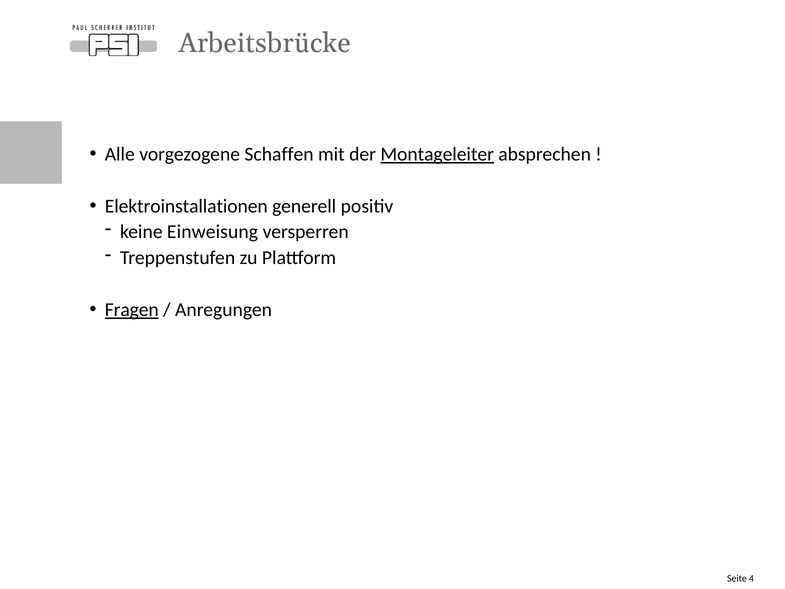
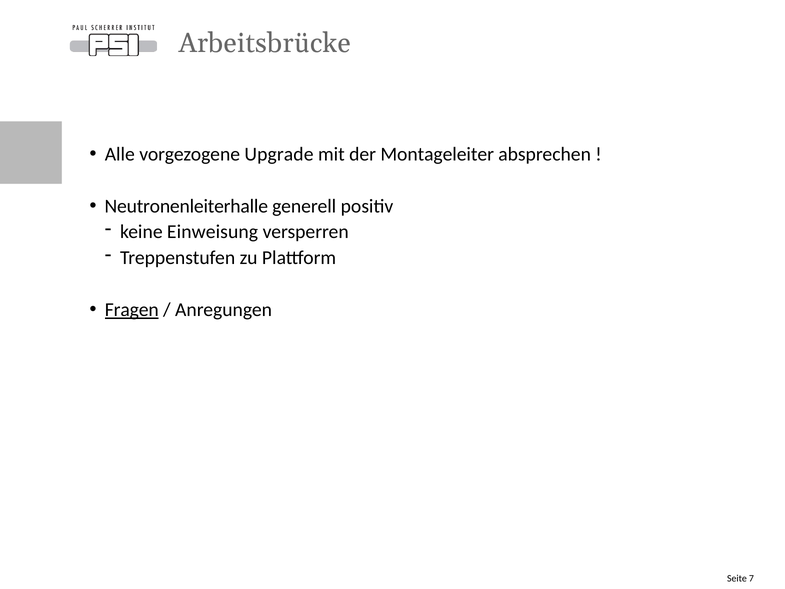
Schaffen: Schaffen -> Upgrade (279, 154)
Montageleiter underline: present -> none (437, 154)
Elektroinstallationen: Elektroinstallationen -> Neutronenleiterhalle (186, 206)
4: 4 -> 7 (751, 578)
